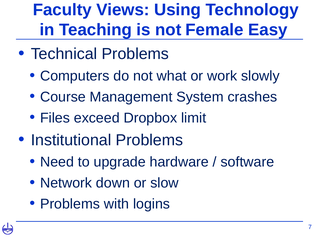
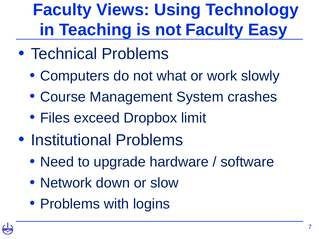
not Female: Female -> Faculty (215, 30)
